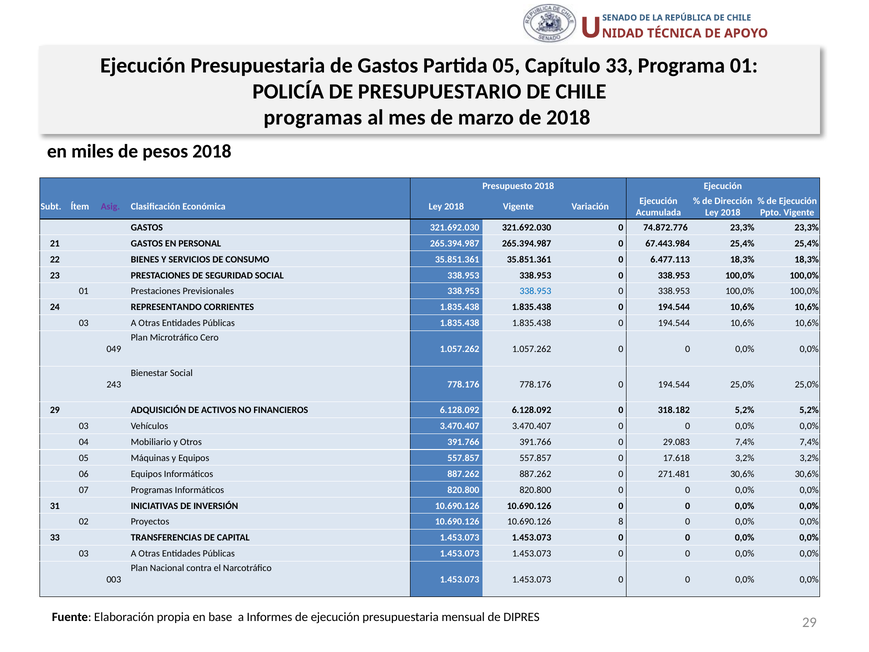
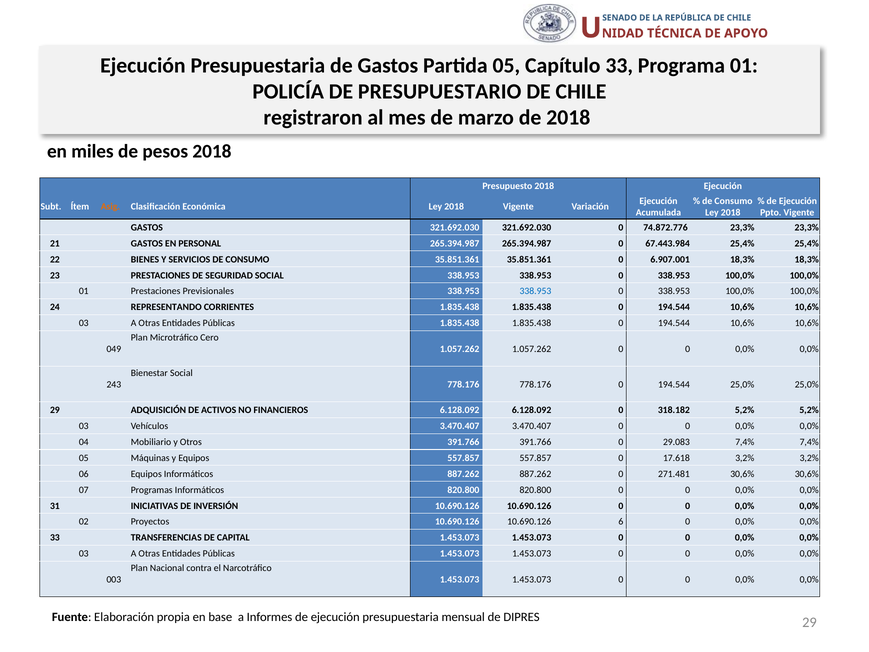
programas: programas -> registraron (313, 118)
Dirección: Dirección -> Consumo (733, 201)
Asig colour: purple -> orange (110, 207)
6.477.113: 6.477.113 -> 6.907.001 (670, 259)
8: 8 -> 6 (621, 522)
